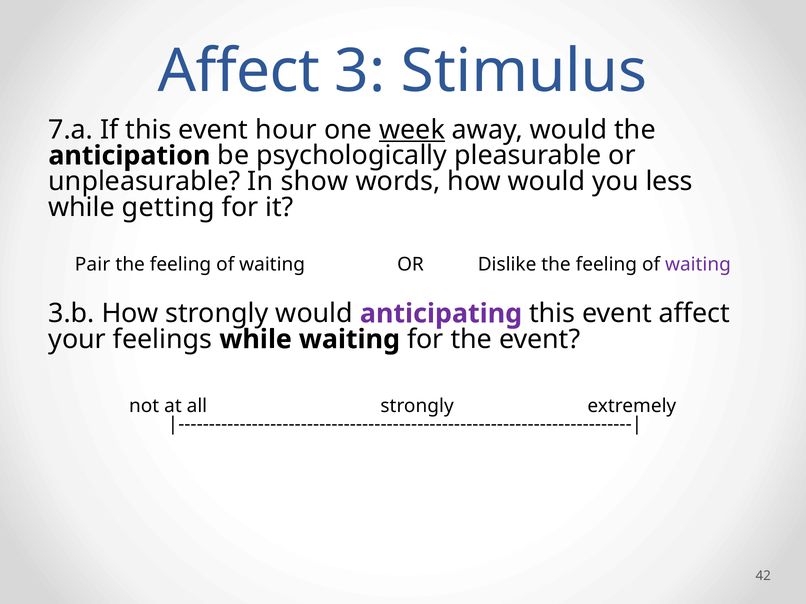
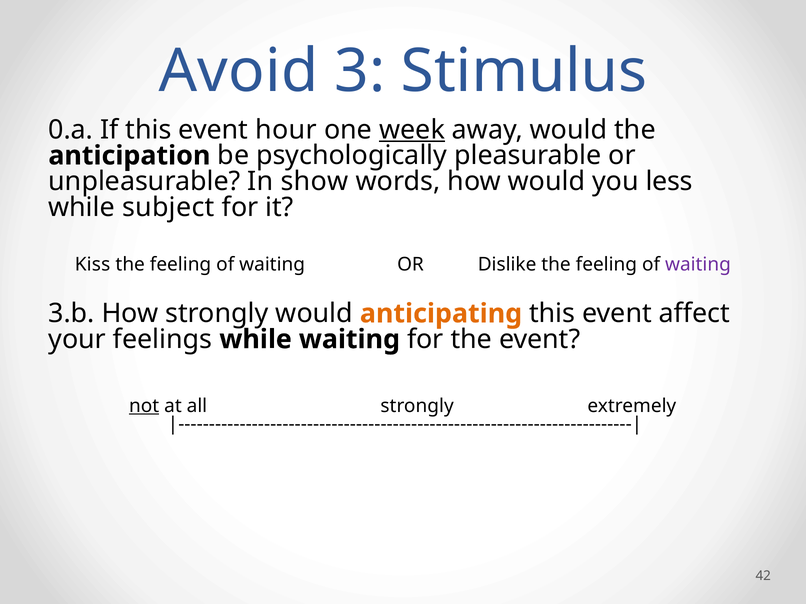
Affect: Affect -> Avoid (238, 71)
7.a: 7.a -> 0.a (71, 130)
getting: getting -> subject (168, 207)
Pair: Pair -> Kiss (93, 265)
anticipating colour: purple -> orange (441, 314)
not underline: none -> present (144, 406)
